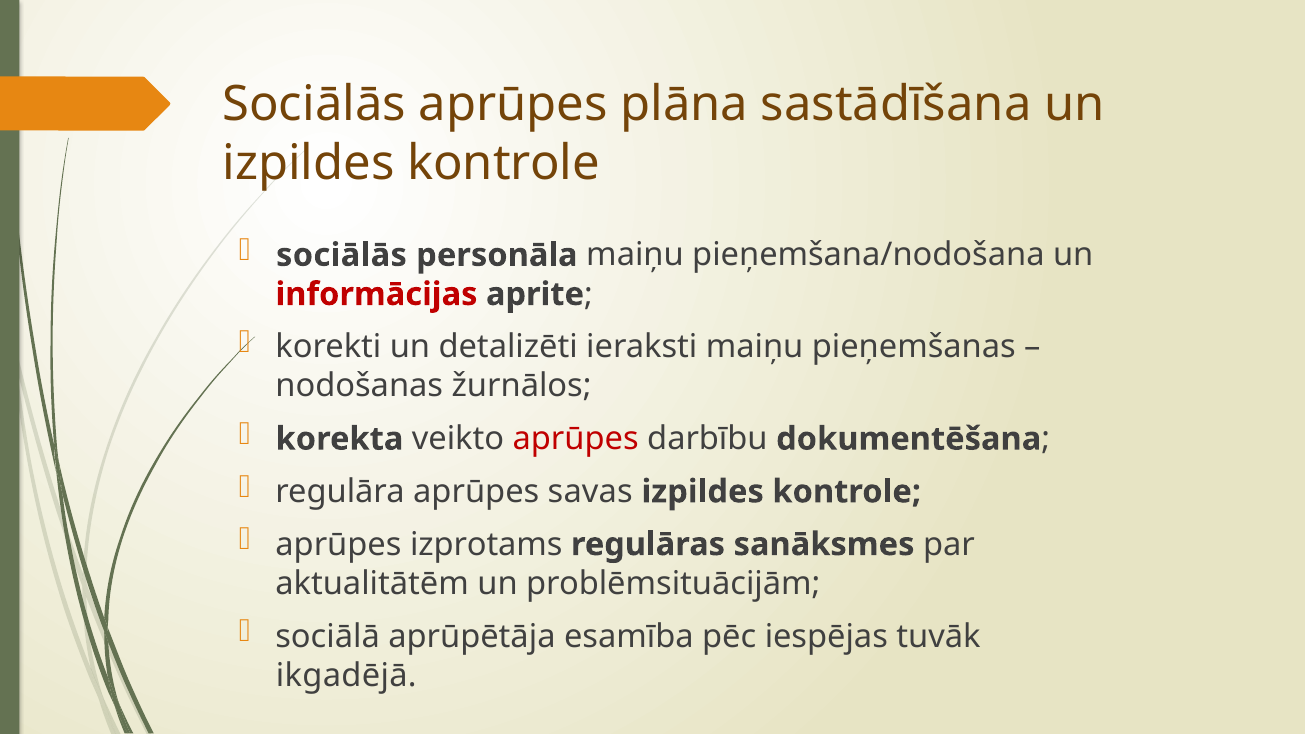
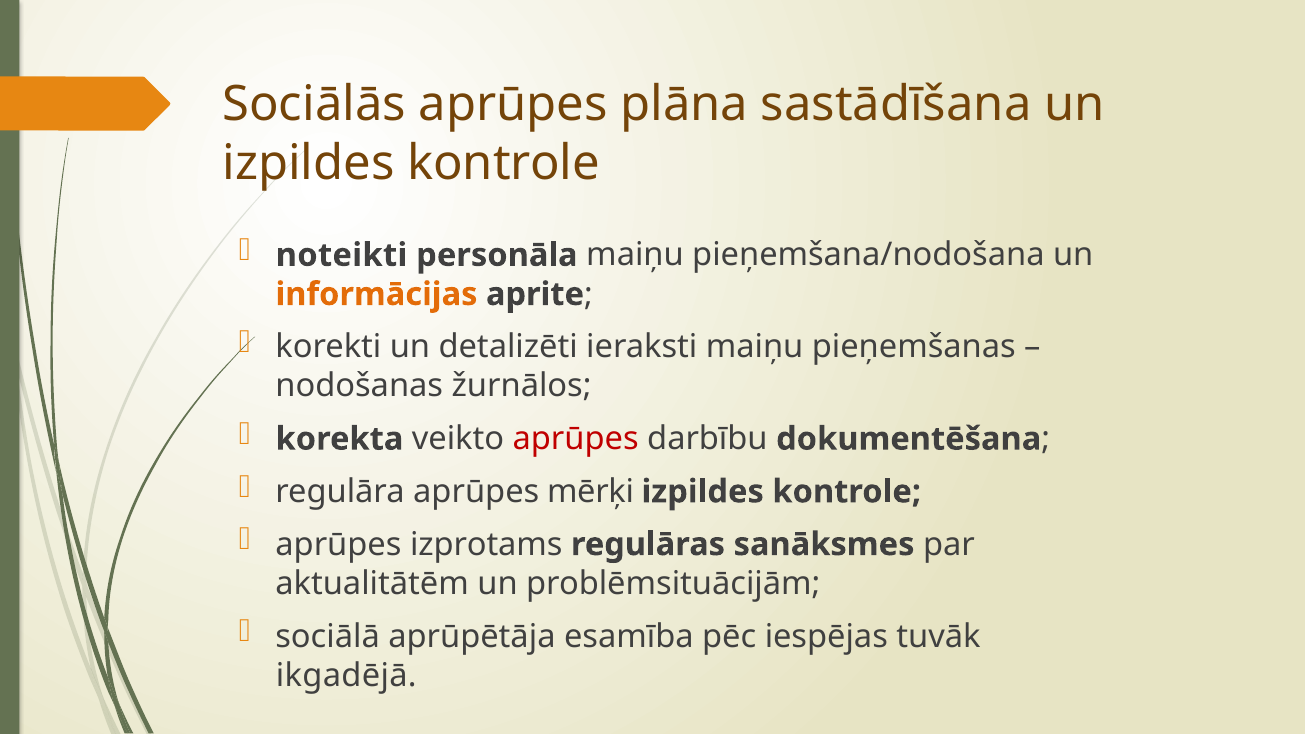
sociālās: sociālās -> noteikti (341, 255)
informācijas colour: red -> orange (376, 294)
savas: savas -> mērķi (591, 492)
